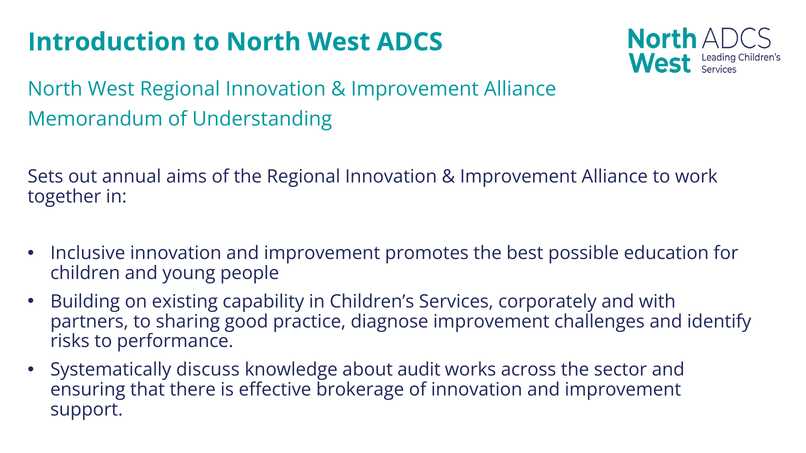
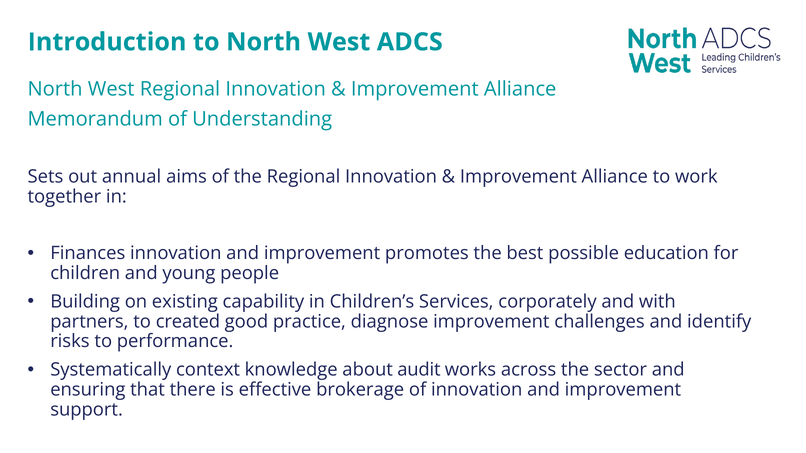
Inclusive: Inclusive -> Finances (88, 254)
sharing: sharing -> created (188, 322)
discuss: discuss -> context (208, 370)
